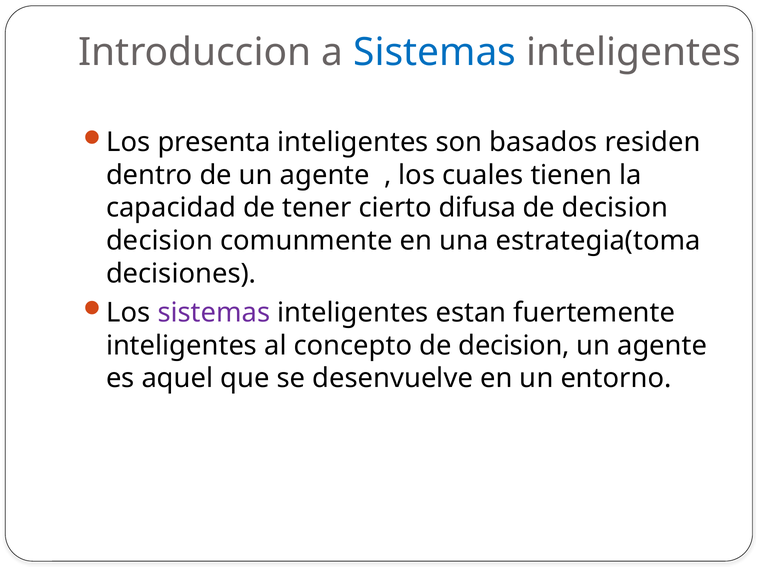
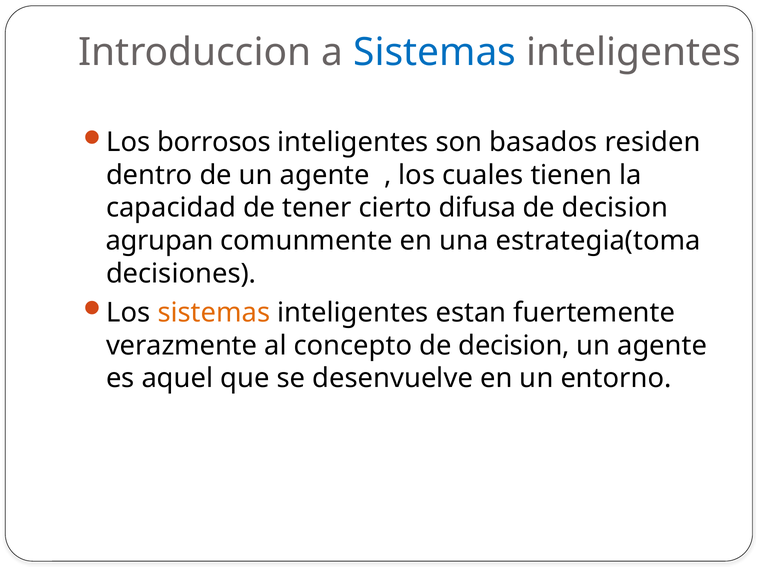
presenta: presenta -> borrosos (214, 142)
decision: decision -> agrupan (160, 241)
sistemas colour: purple -> orange (214, 312)
inteligentes: inteligentes -> verazmente (182, 345)
